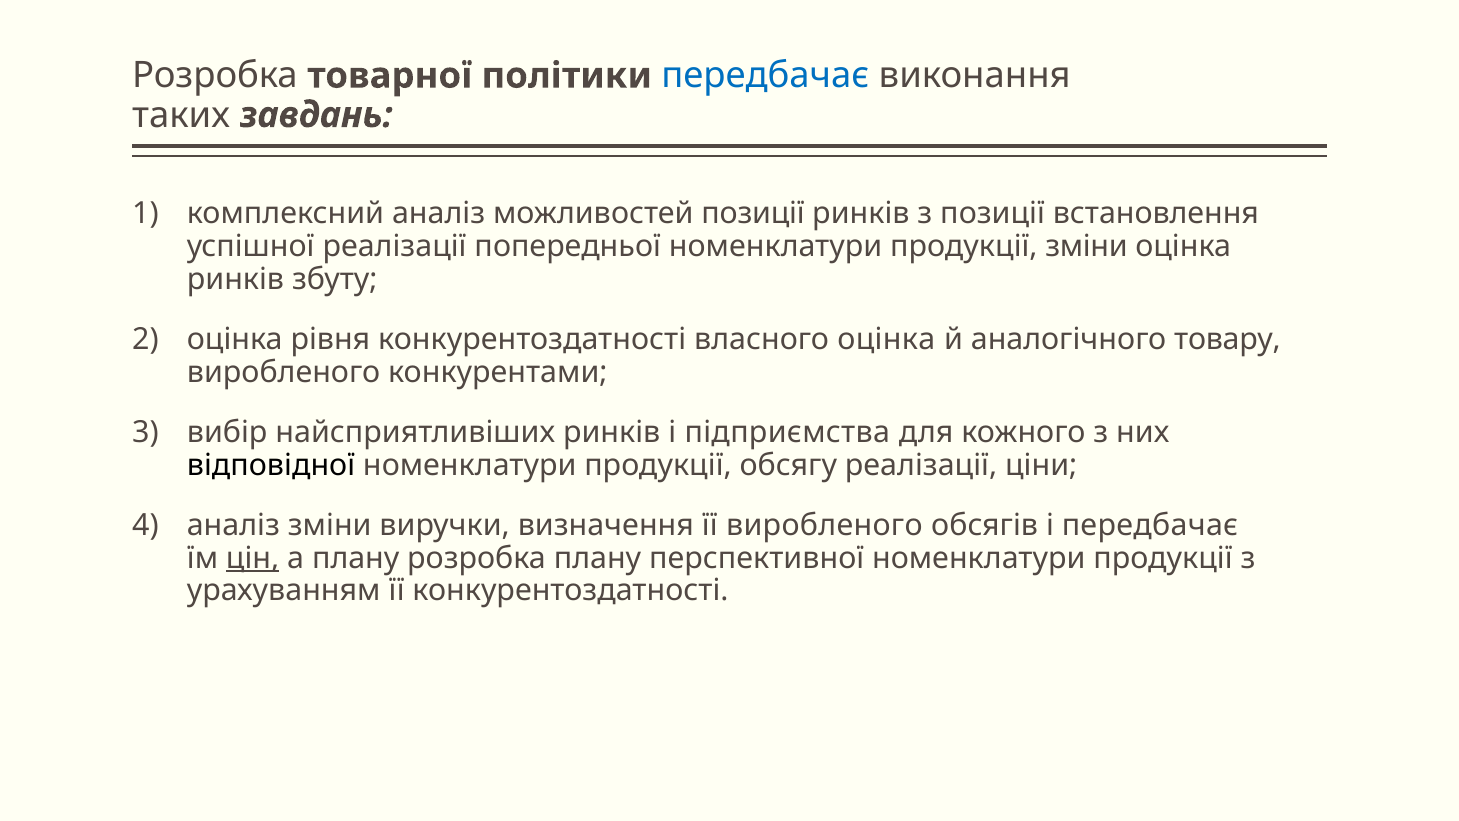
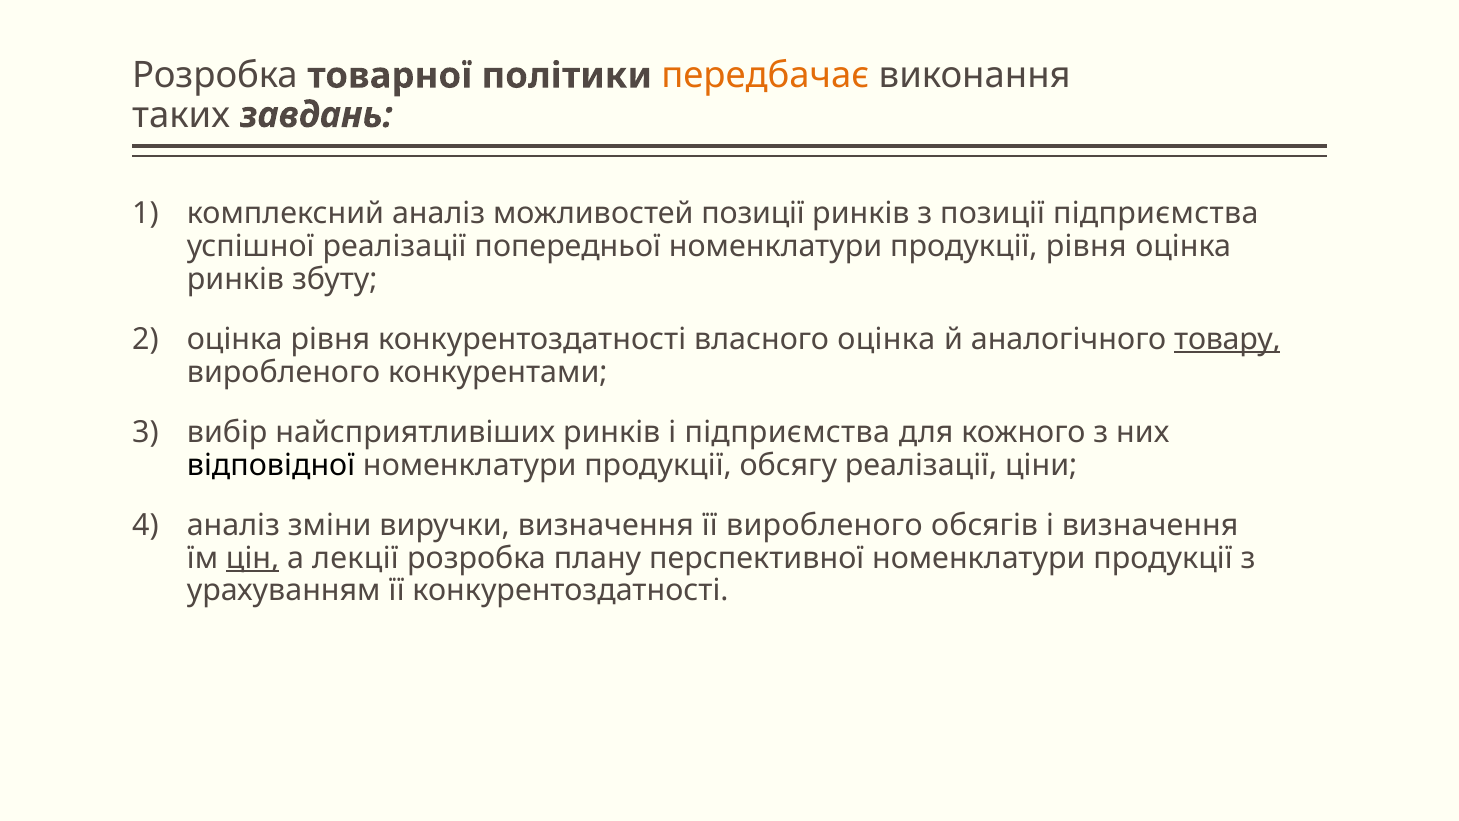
передбачає colour: blue -> orange (765, 76)
позиції встановлення: встановлення -> підприємства (1156, 213)
продукції зміни: зміни -> рівня (1086, 246)
товару underline: none -> present (1228, 339)
і передбачає: передбачає -> визначення (1150, 525)
а плану: плану -> лекції (356, 558)
